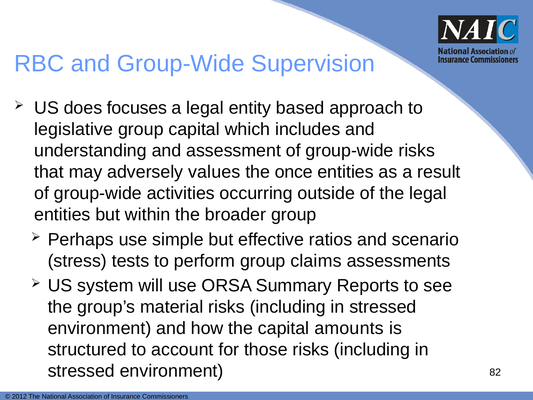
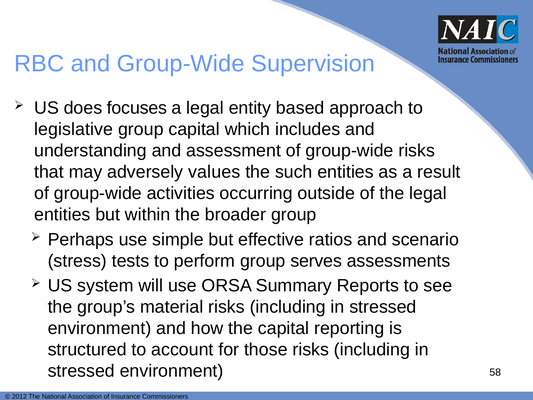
once: once -> such (294, 172)
claims: claims -> serves (316, 261)
amounts: amounts -> reporting (349, 328)
82: 82 -> 58 (495, 372)
